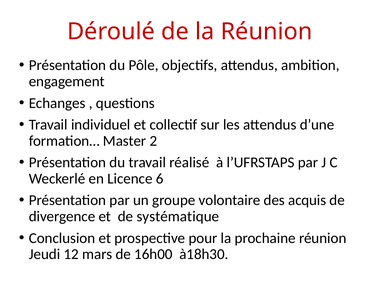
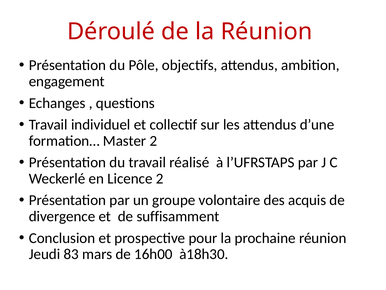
Licence 6: 6 -> 2 (160, 178)
systématique: systématique -> suffisamment (178, 216)
12: 12 -> 83 (71, 254)
